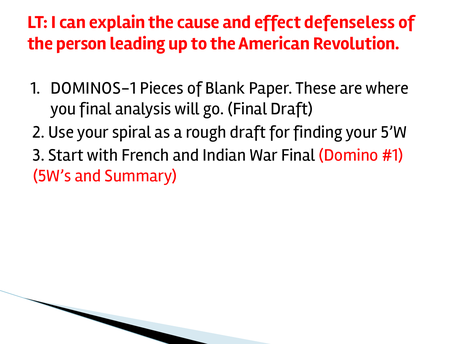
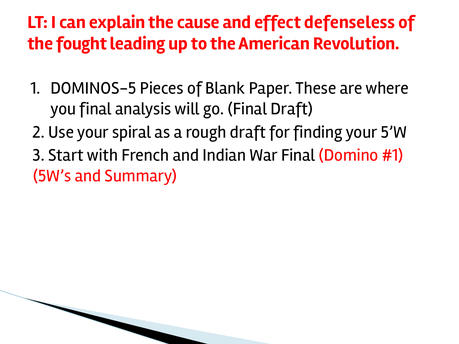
person: person -> fought (81, 44)
DOMINOS-1: DOMINOS-1 -> DOMINOS-5 (93, 88)
